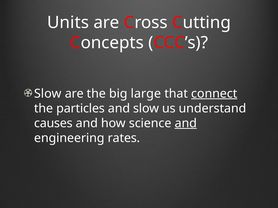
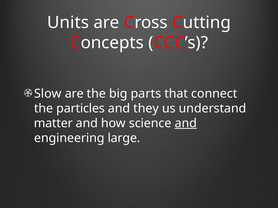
large: large -> parts (146, 94)
connect underline: present -> none (214, 94)
and slow: slow -> they (146, 109)
causes: causes -> matter (53, 123)
rates: rates -> large (124, 138)
